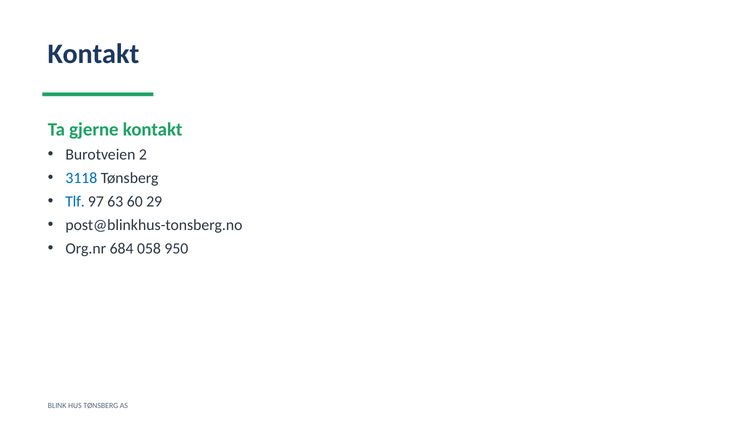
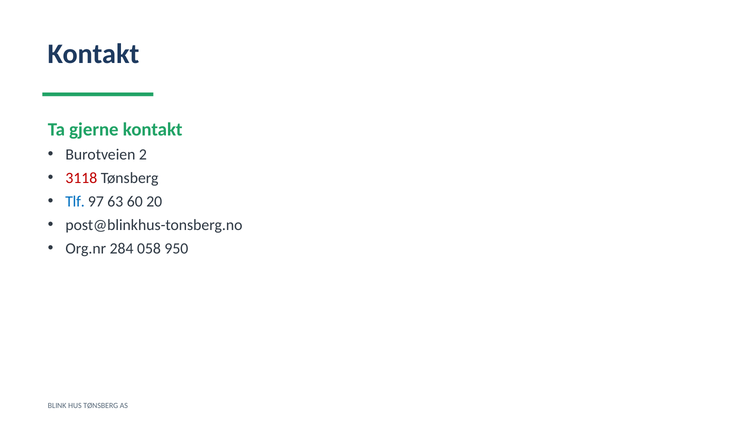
3118 colour: blue -> red (81, 178)
29: 29 -> 20 (154, 202)
684: 684 -> 284 (122, 249)
